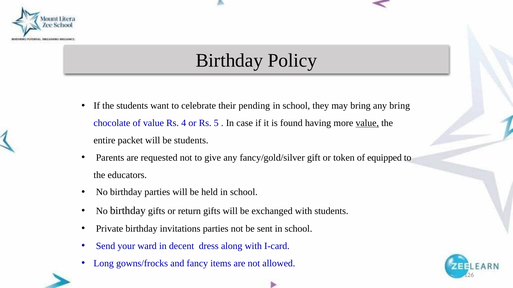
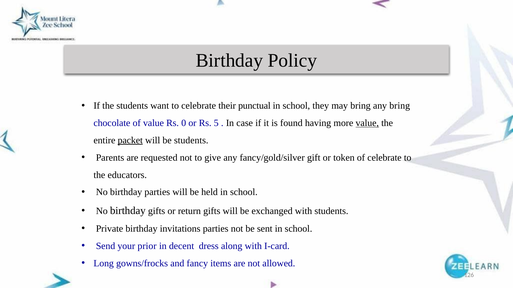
pending: pending -> punctual (254, 106)
4: 4 -> 0 (184, 123)
packet underline: none -> present (130, 141)
of equipped: equipped -> celebrate (384, 158)
ward: ward -> prior (147, 246)
